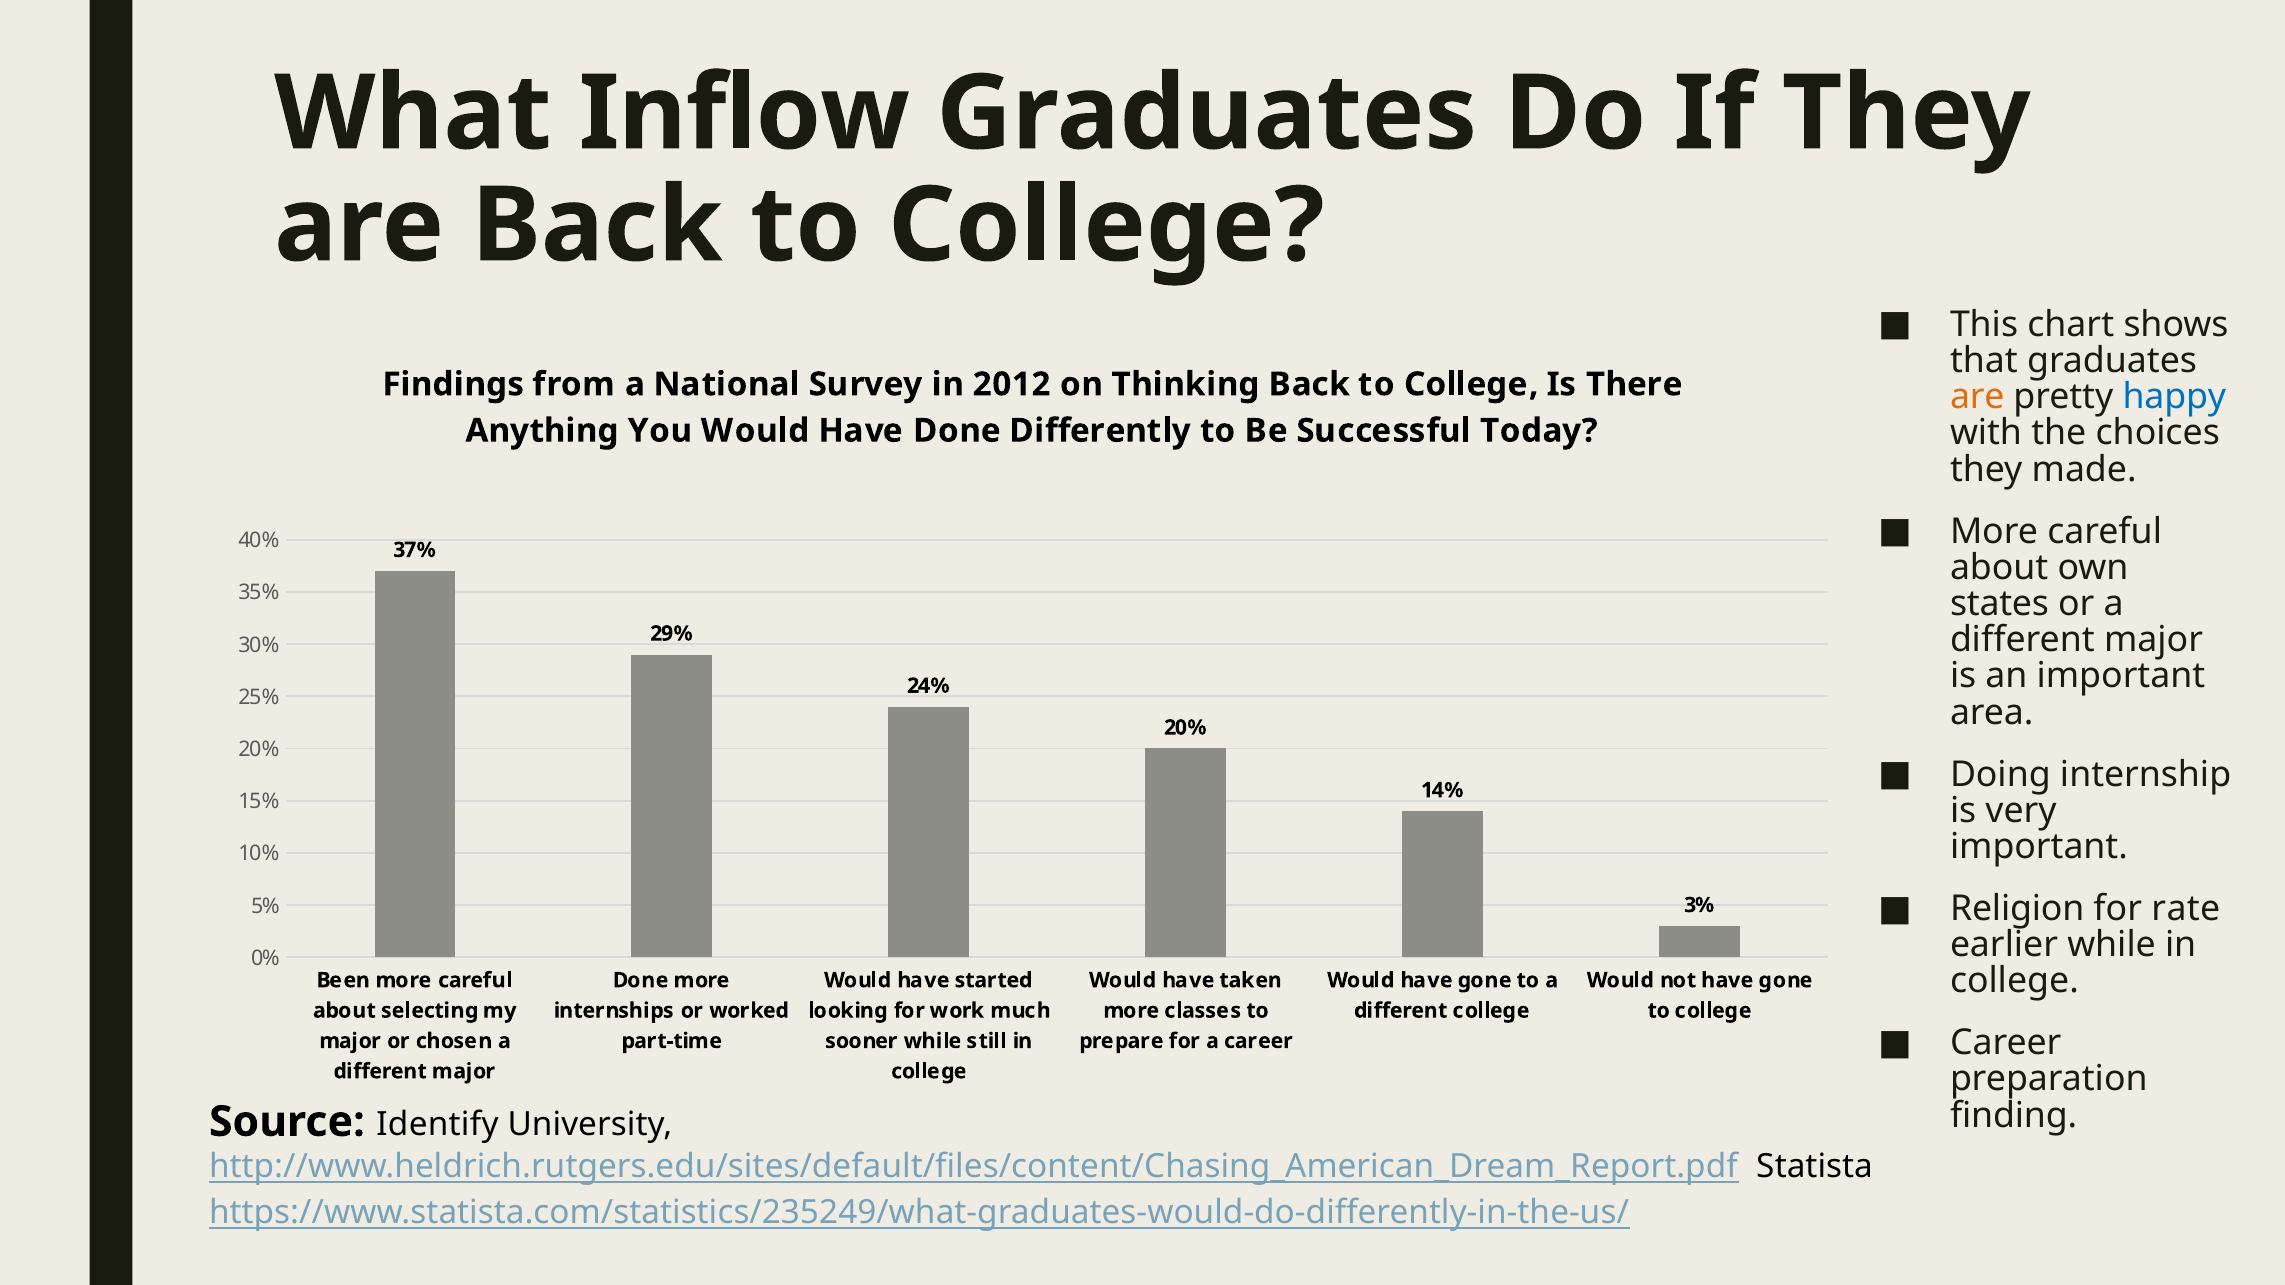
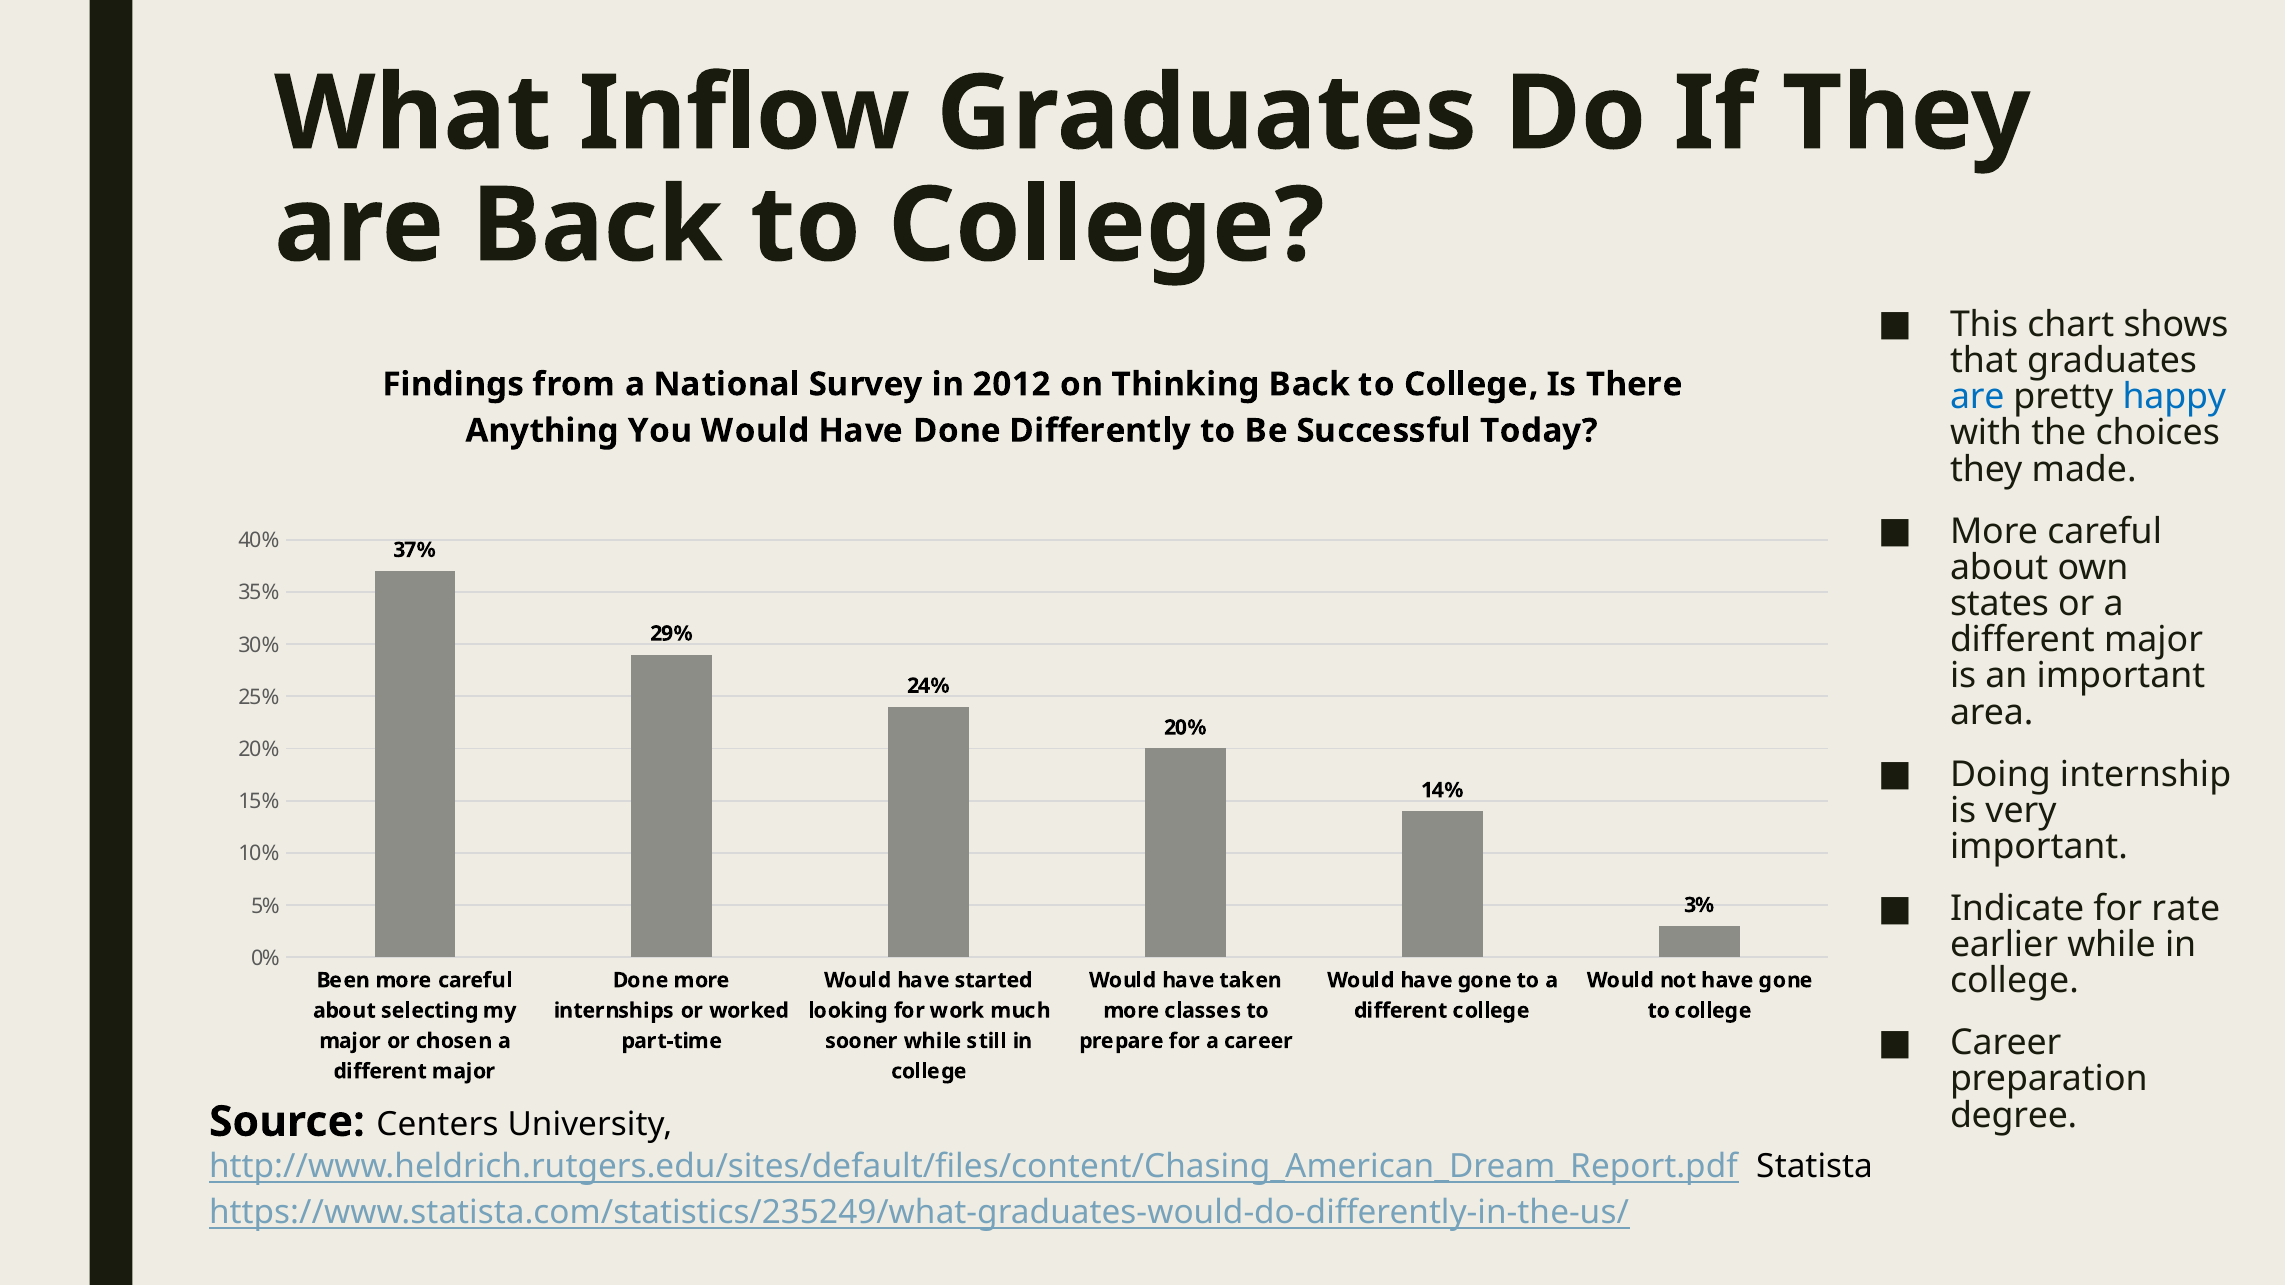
are colour: orange -> blue (1977, 397)
Religion: Religion -> Indicate (2017, 909)
finding: finding -> degree (2014, 1116)
Identify: Identify -> Centers (438, 1125)
